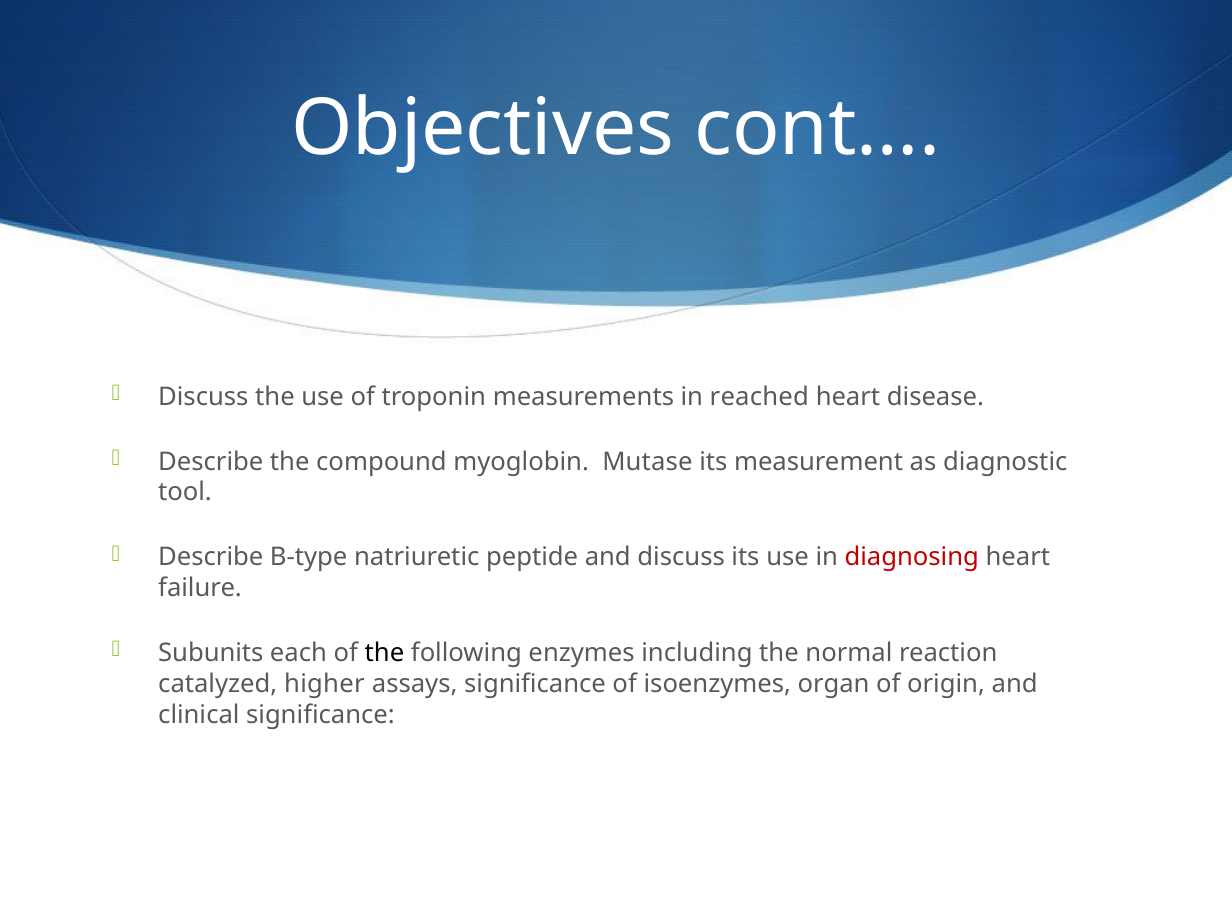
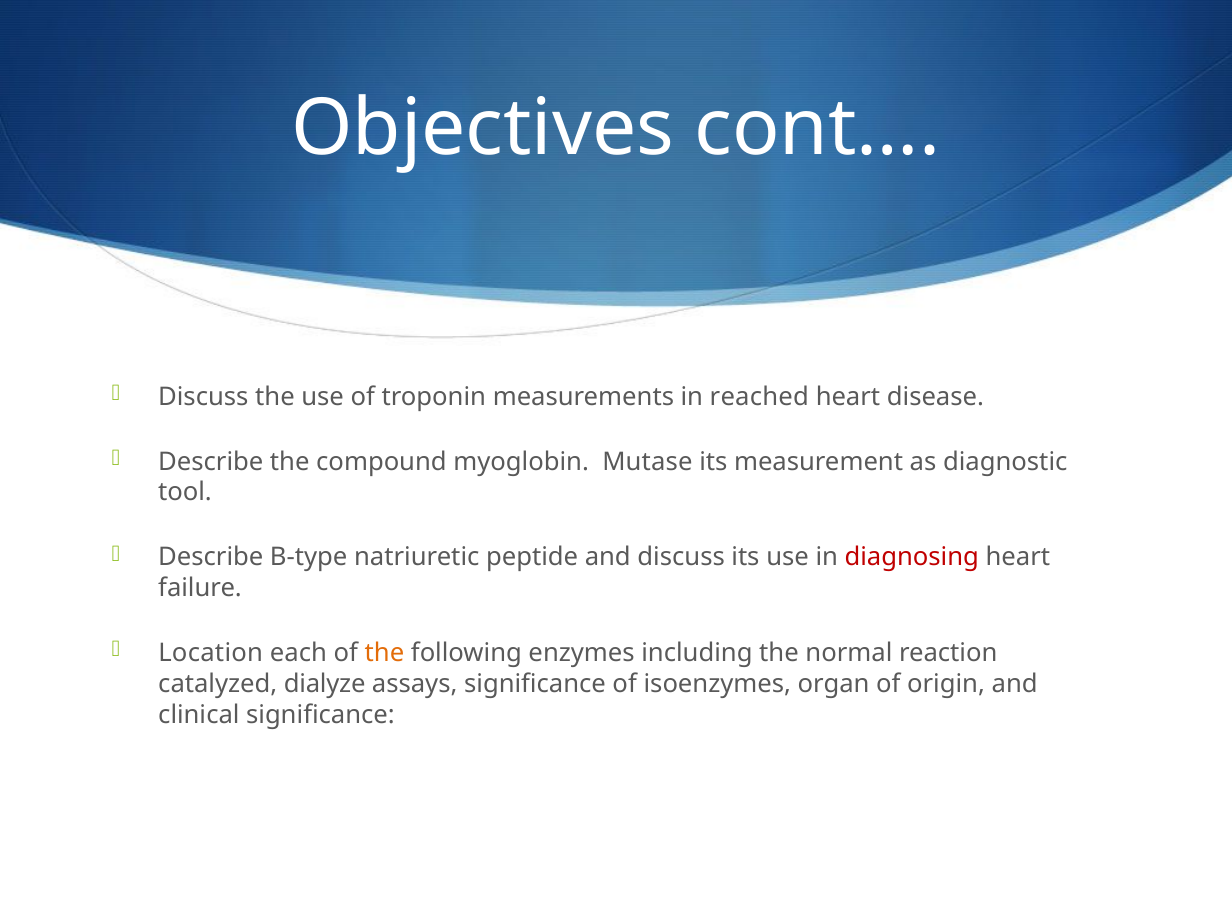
Subunits: Subunits -> Location (211, 653)
the colour: black -> orange (384, 653)
higher: higher -> dialyze (325, 684)
